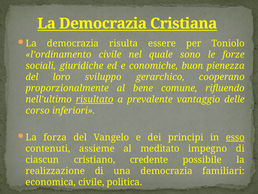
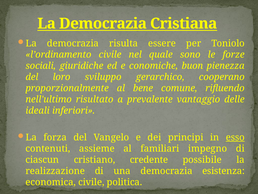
risultato underline: present -> none (95, 99)
corso: corso -> ideali (38, 110)
meditato: meditato -> familiari (160, 148)
familiari: familiari -> esistenza (224, 171)
